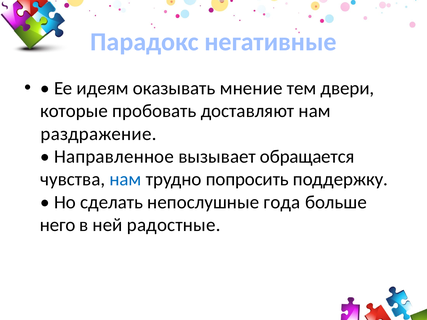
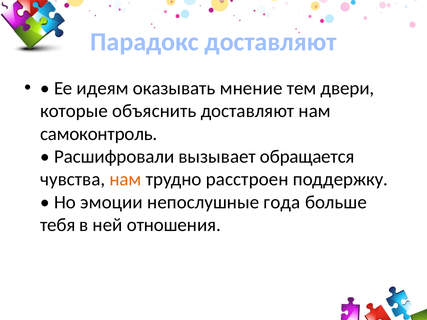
Парадокс негативные: негативные -> доставляют (271, 42)
пробовать: пробовать -> объяснить (154, 111)
раздражение: раздражение -> самоконтроль (99, 134)
Направленное: Направленное -> Расшифровали (114, 157)
нам colour: blue -> orange (125, 179)
попросить: попросить -> расстроен (247, 179)
сделать: сделать -> эмоции (112, 202)
него: него -> тебя (58, 225)
радостные: радостные -> отношения (174, 225)
